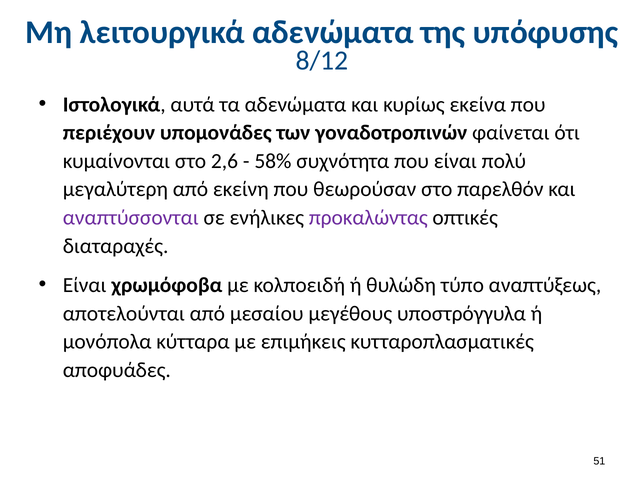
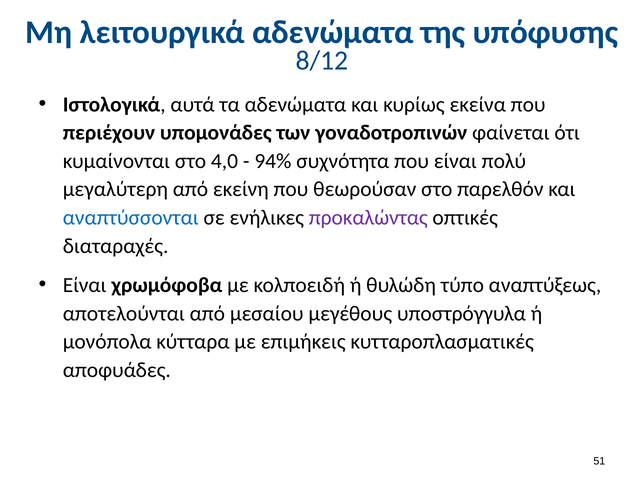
2,6: 2,6 -> 4,0 (224, 161)
58%: 58% -> 94% (273, 161)
αναπτύσσονται colour: purple -> blue (131, 218)
